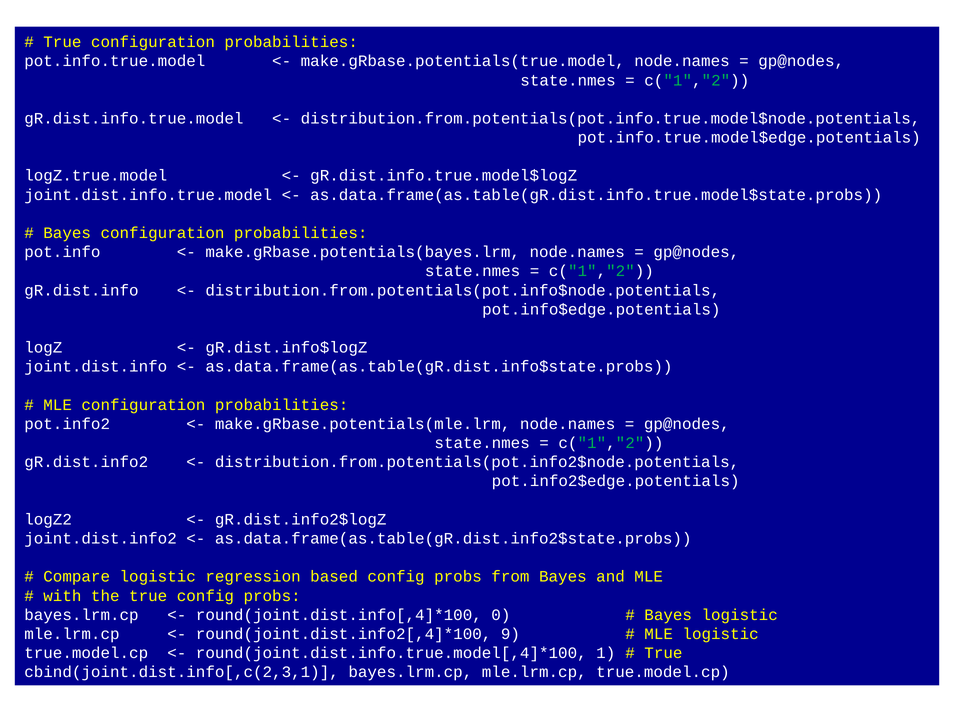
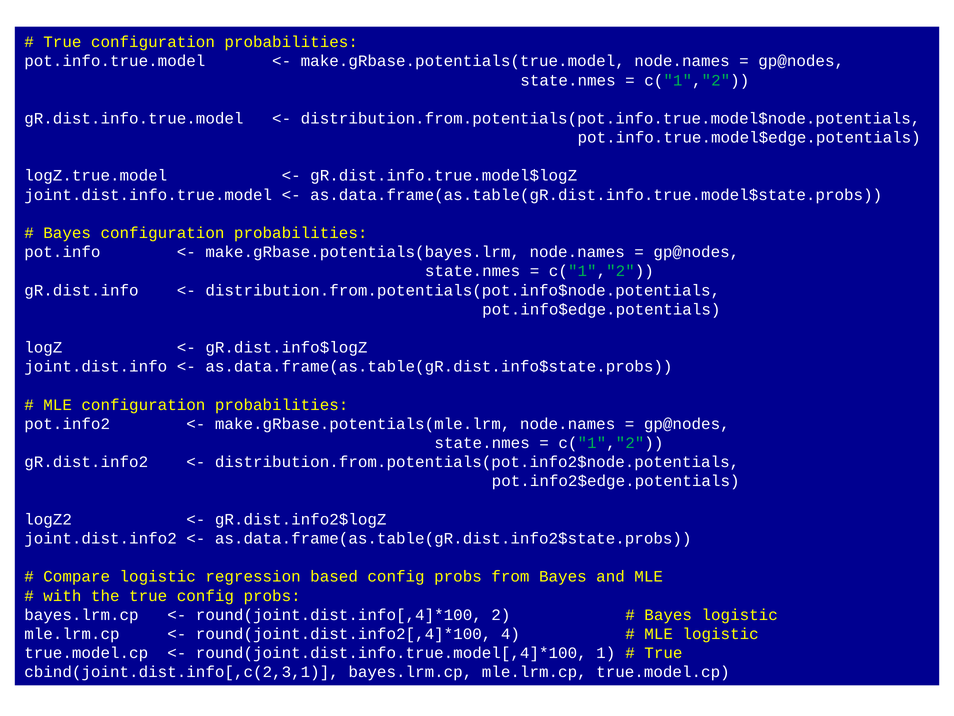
0: 0 -> 2 (501, 614)
9: 9 -> 4 (510, 634)
